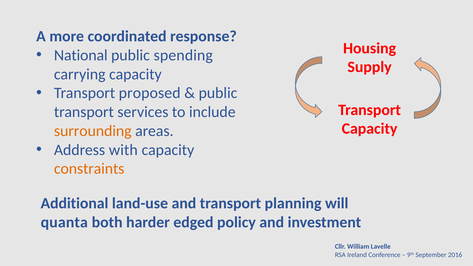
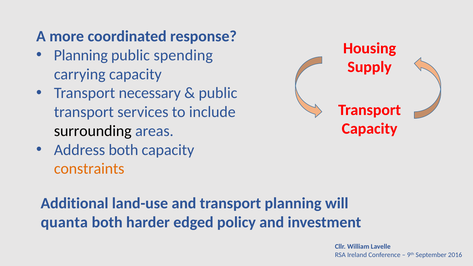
National: National -> Planning (81, 55)
proposed: proposed -> necessary (150, 93)
surrounding colour: orange -> black (93, 131)
Address with: with -> both (123, 150)
